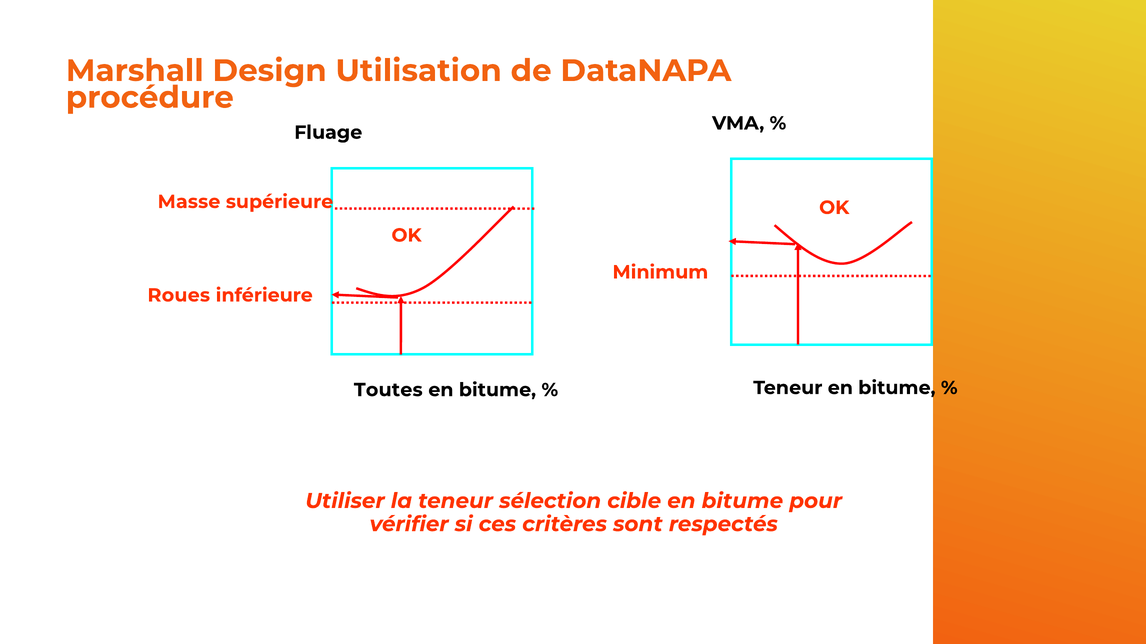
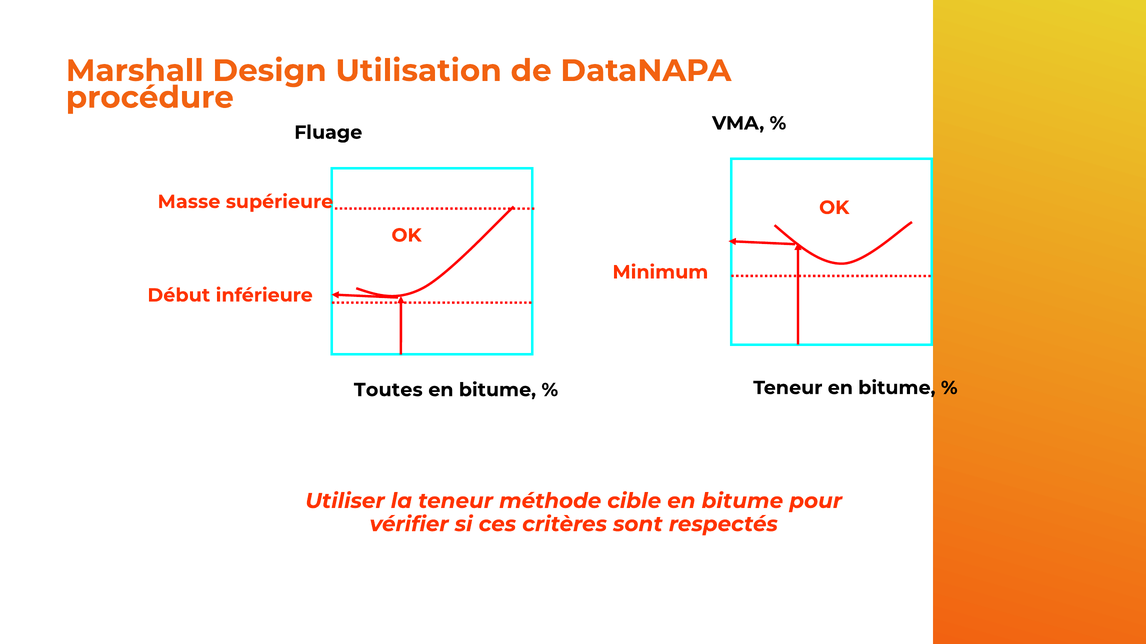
Roues: Roues -> Début (179, 296)
sélection: sélection -> méthode (550, 501)
